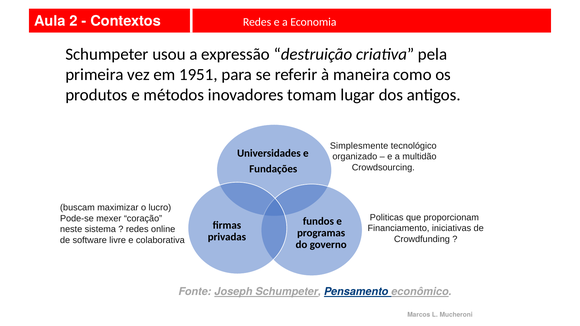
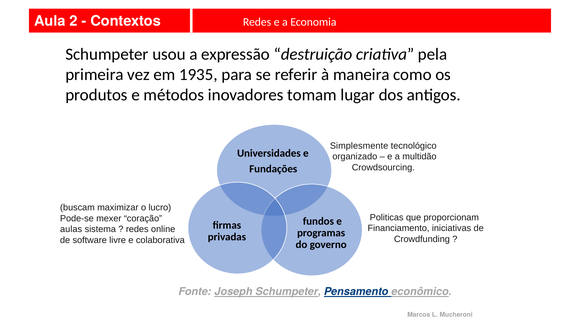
1951: 1951 -> 1935 (198, 75)
neste: neste -> aulas (71, 229)
